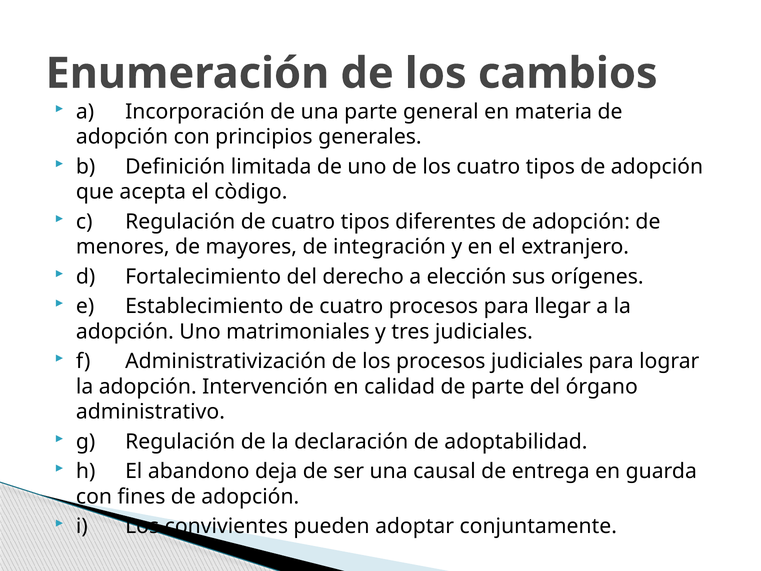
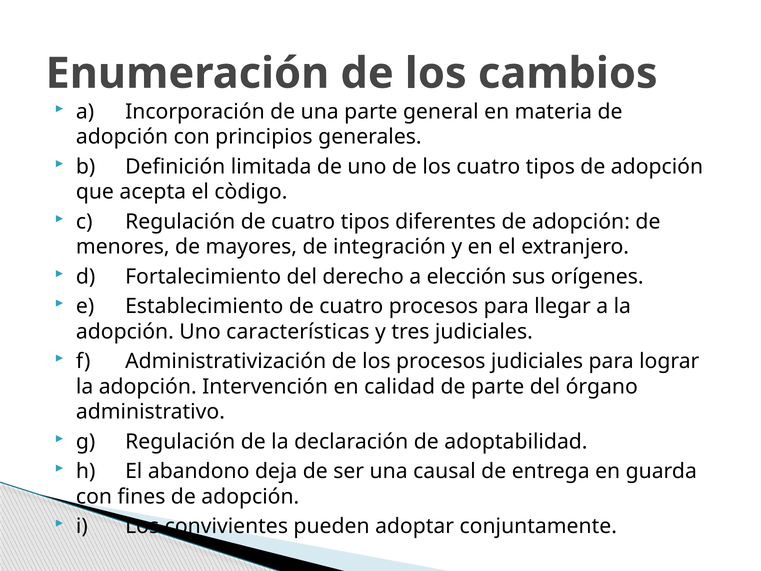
matrimoniales: matrimoniales -> características (298, 331)
